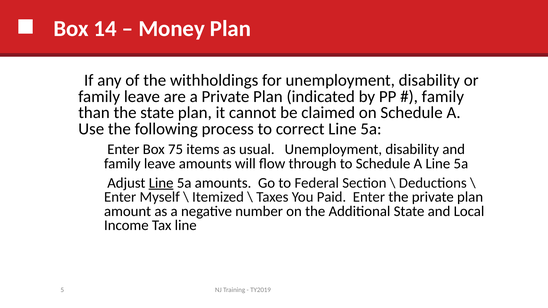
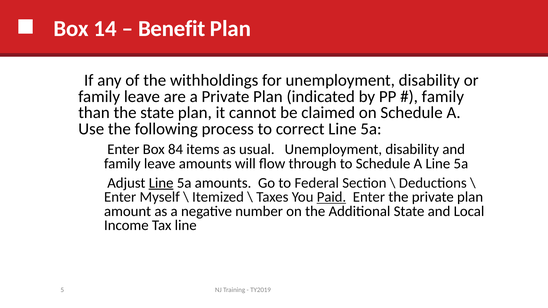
Money: Money -> Benefit (172, 29)
75: 75 -> 84 (176, 149)
Paid underline: none -> present (331, 197)
